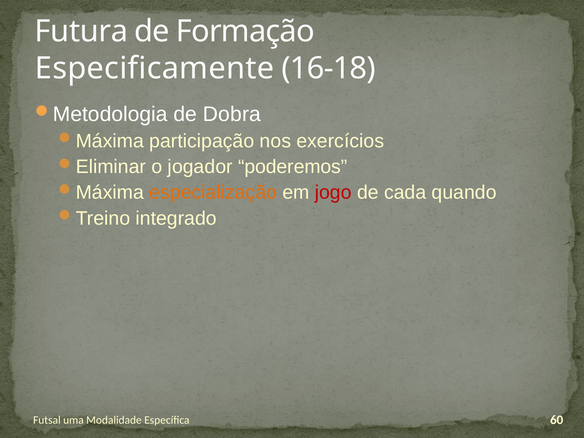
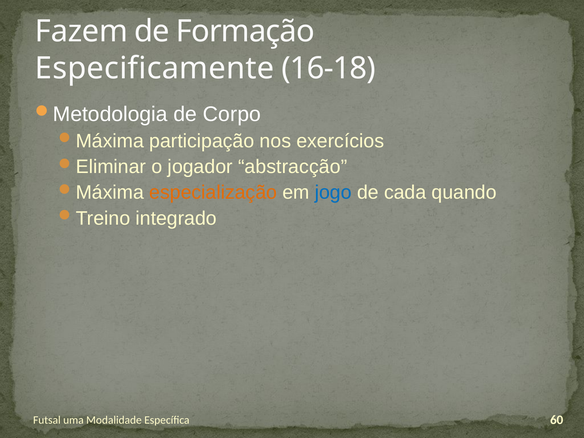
Futura: Futura -> Fazem (81, 31)
Dobra: Dobra -> Corpo (232, 114)
poderemos: poderemos -> abstracção (293, 167)
jogo colour: red -> blue (333, 193)
